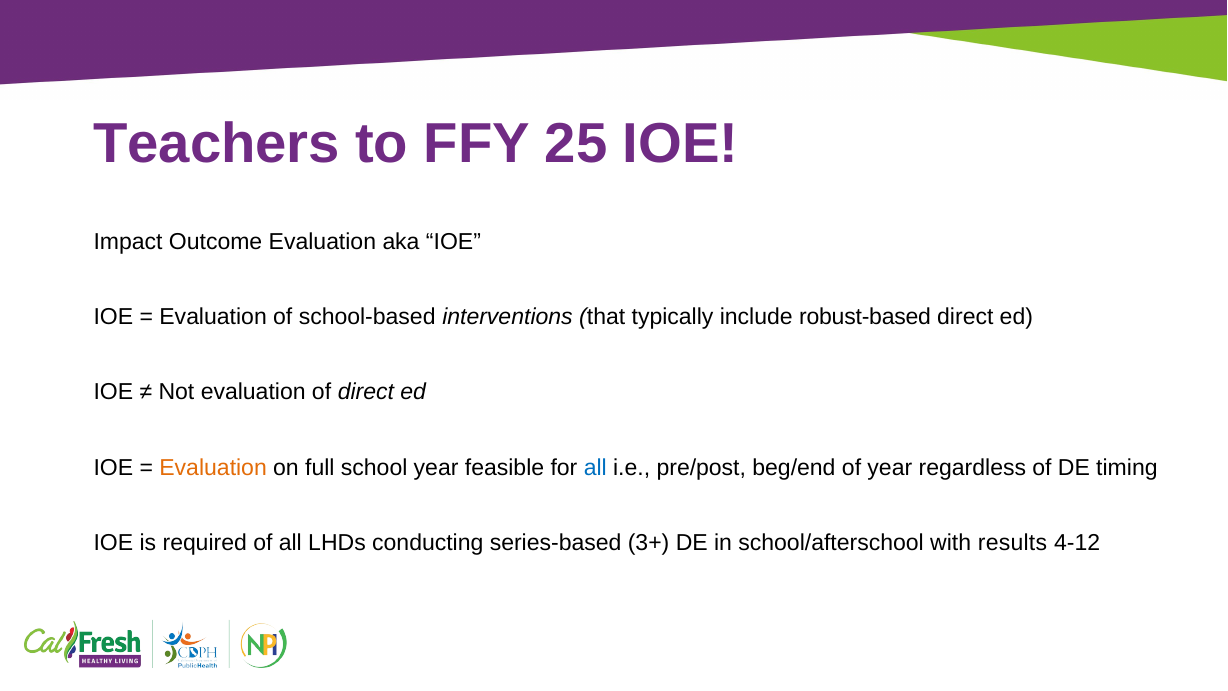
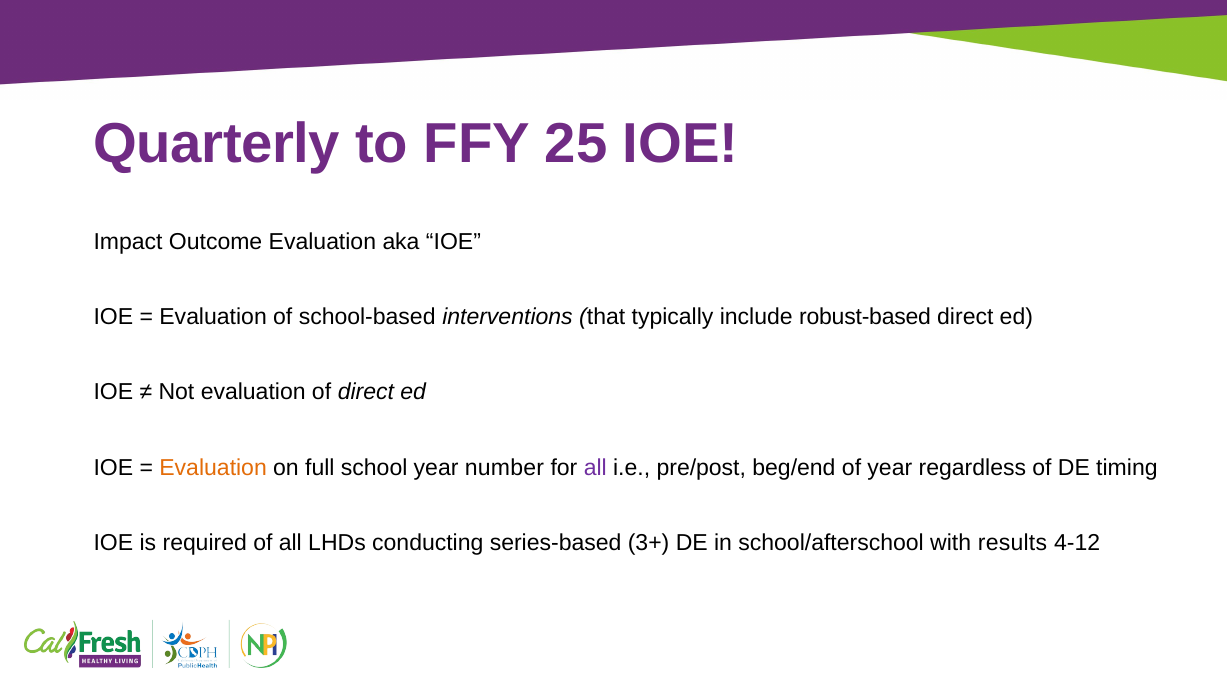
Teachers: Teachers -> Quarterly (217, 144)
feasible: feasible -> number (504, 467)
all colour: blue -> purple (595, 467)
